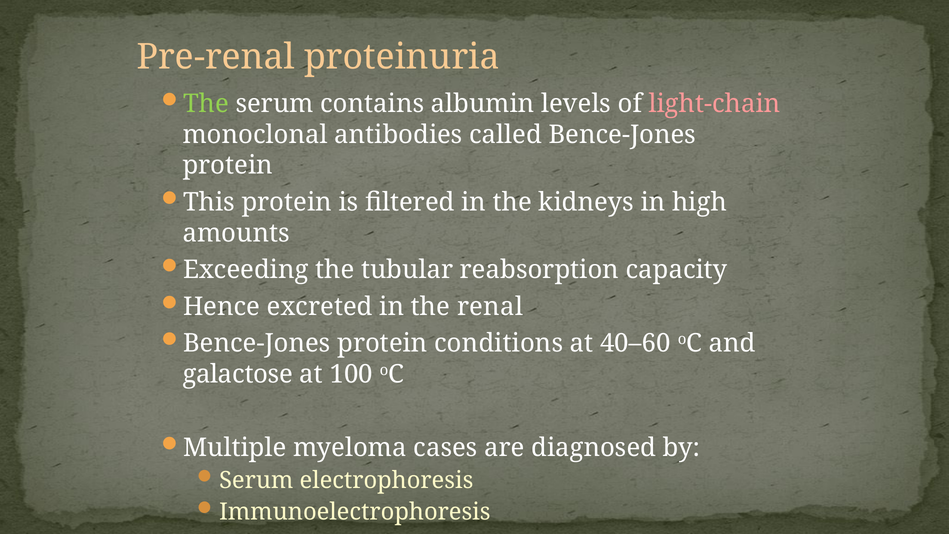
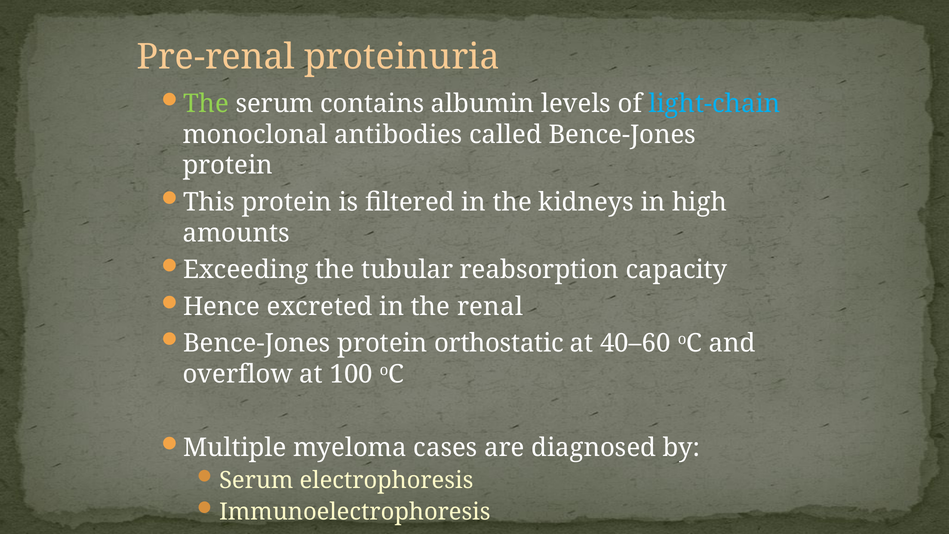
light-chain colour: pink -> light blue (715, 104)
conditions: conditions -> orthostatic (499, 343)
galactose: galactose -> overflow (238, 374)
